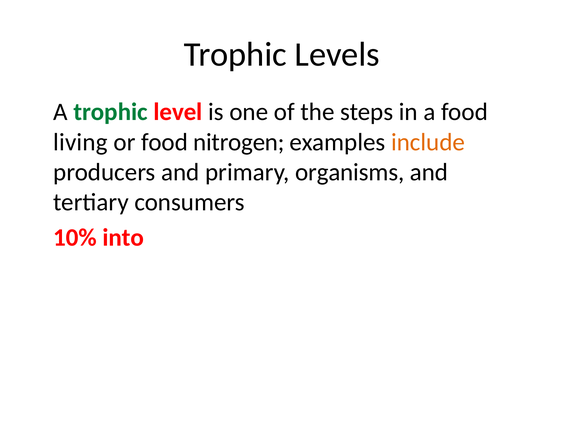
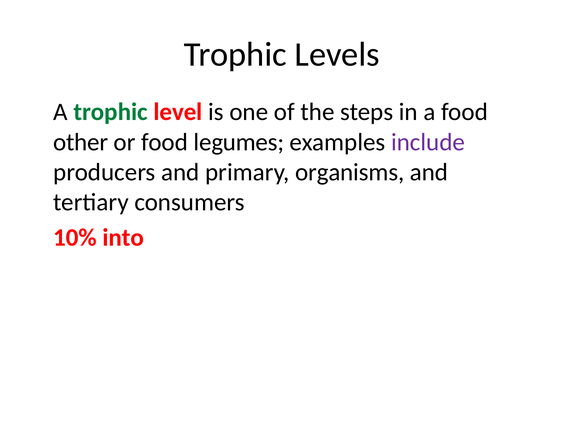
living: living -> other (81, 142)
nitrogen: nitrogen -> legumes (239, 142)
include colour: orange -> purple (428, 142)
